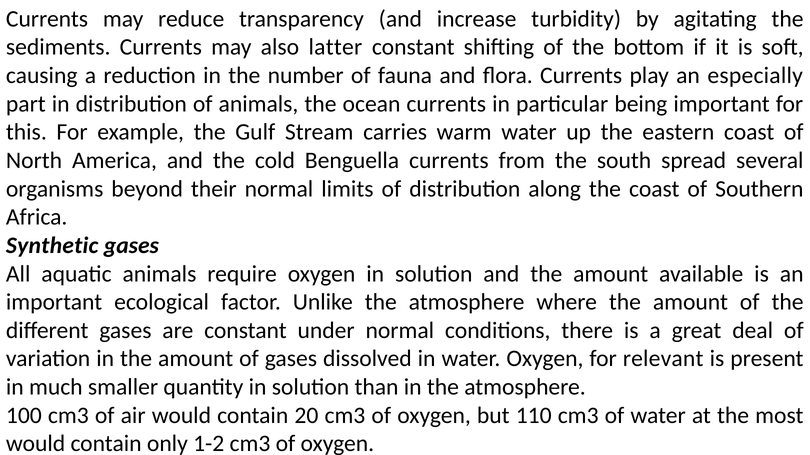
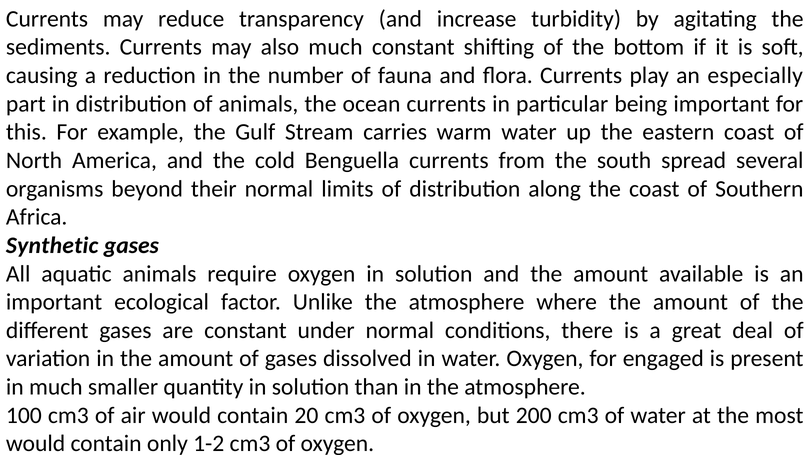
also latter: latter -> much (335, 47)
relevant: relevant -> engaged (663, 359)
110: 110 -> 200 (534, 416)
